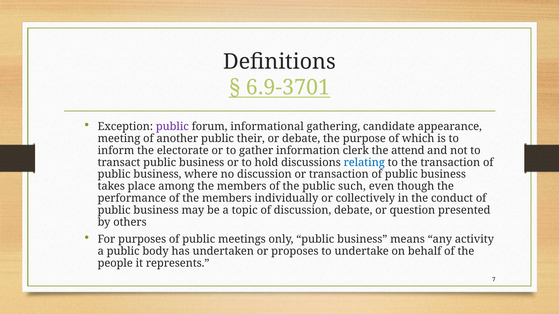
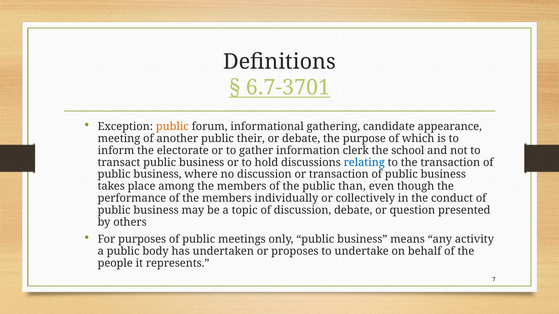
6.9-3701: 6.9-3701 -> 6.7-3701 (288, 88)
public colour: purple -> orange (172, 127)
attend: attend -> school (408, 151)
such: such -> than (352, 186)
